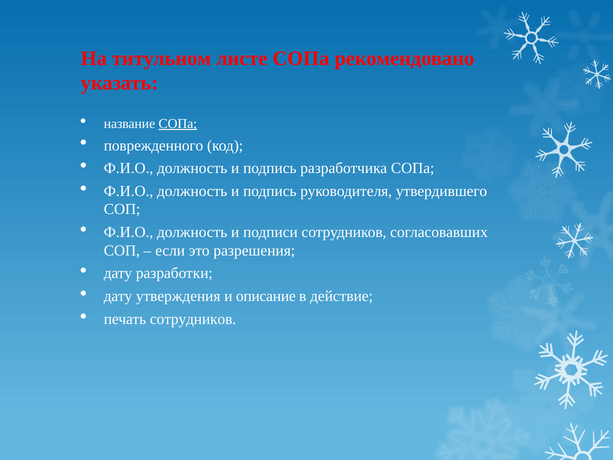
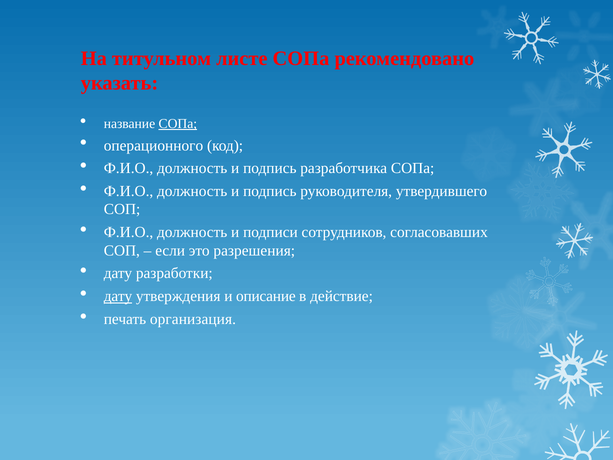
поврежденного: поврежденного -> операционного (153, 145)
дату underline: none -> present (118, 296)
печать сотрудников: сотрудников -> организация (193, 319)
